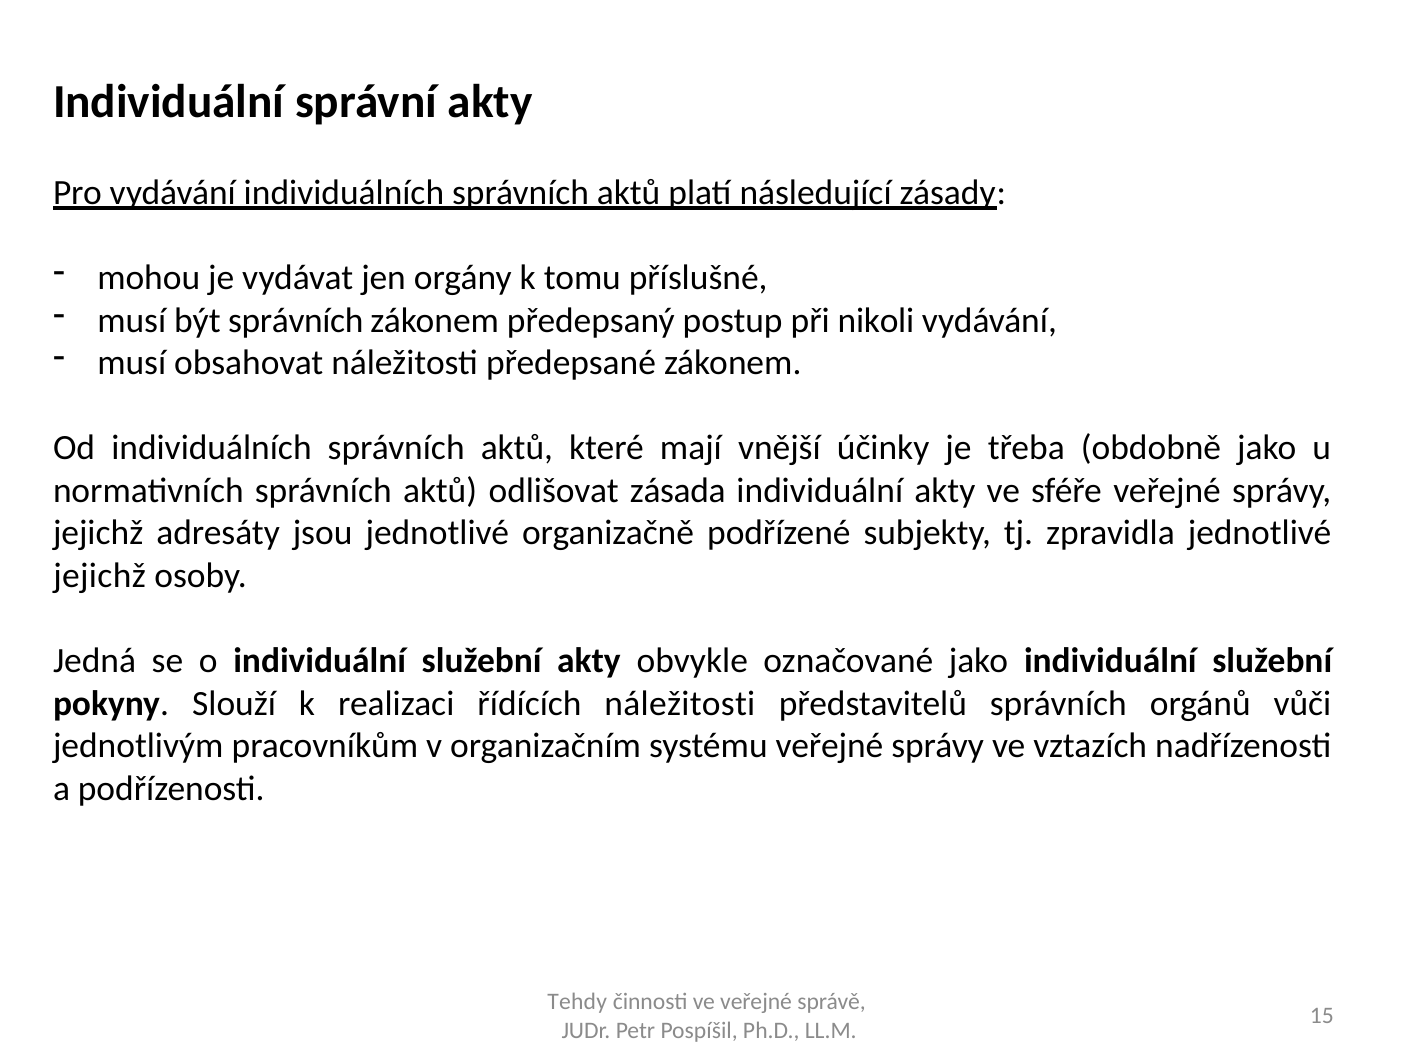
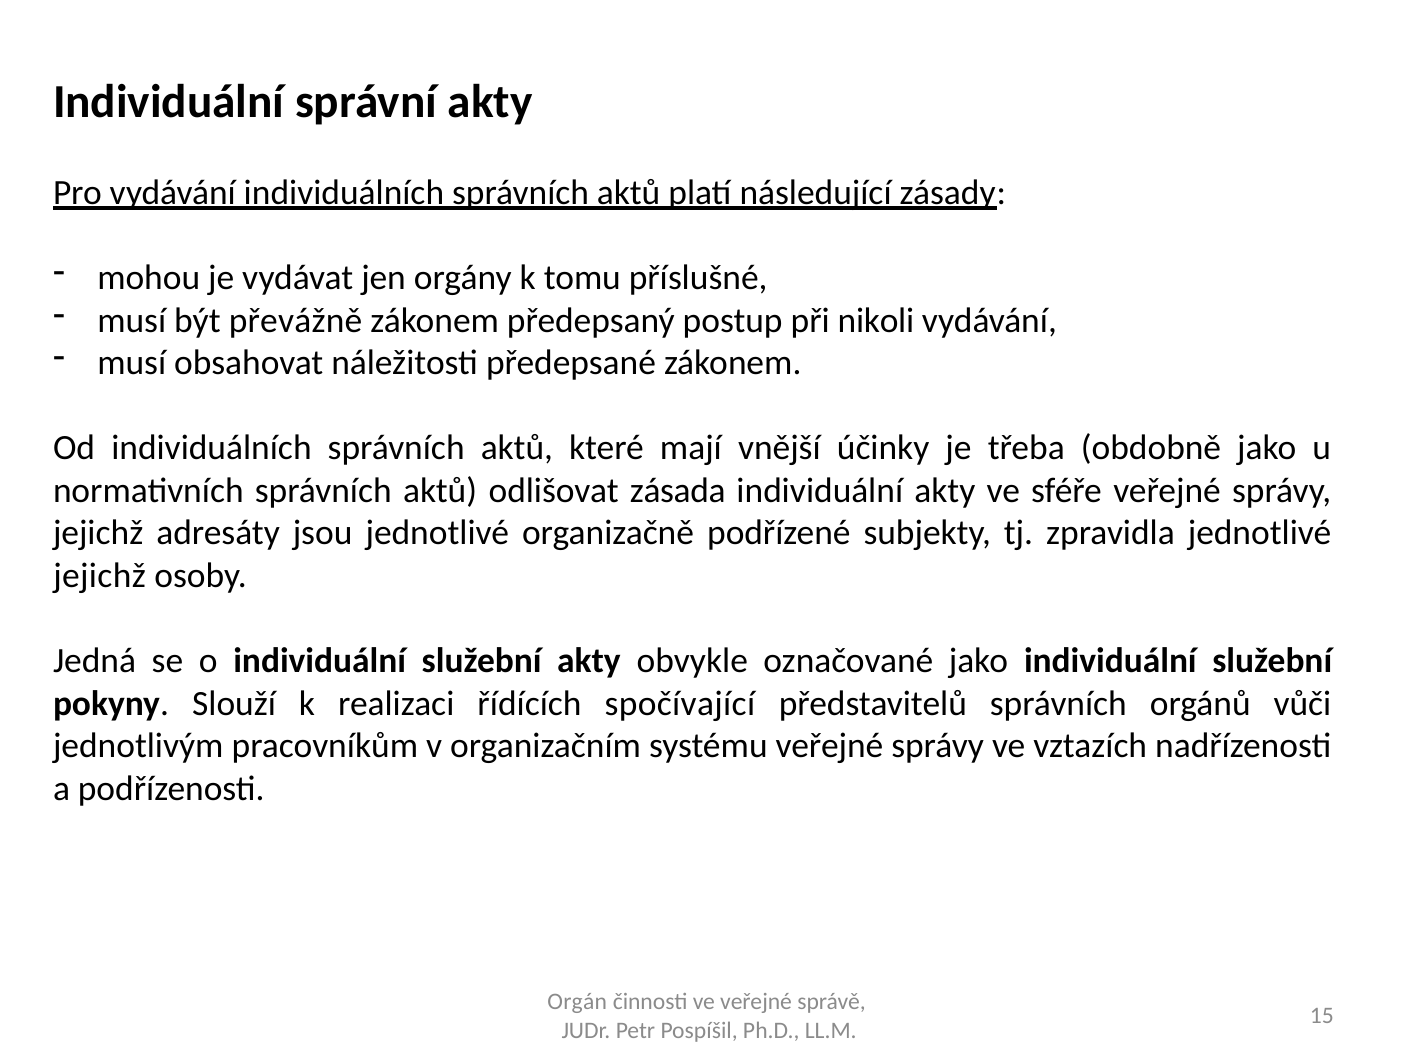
být správních: správních -> převážně (296, 321)
řídících náležitosti: náležitosti -> spočívající (680, 704)
Tehdy: Tehdy -> Orgán (577, 1002)
